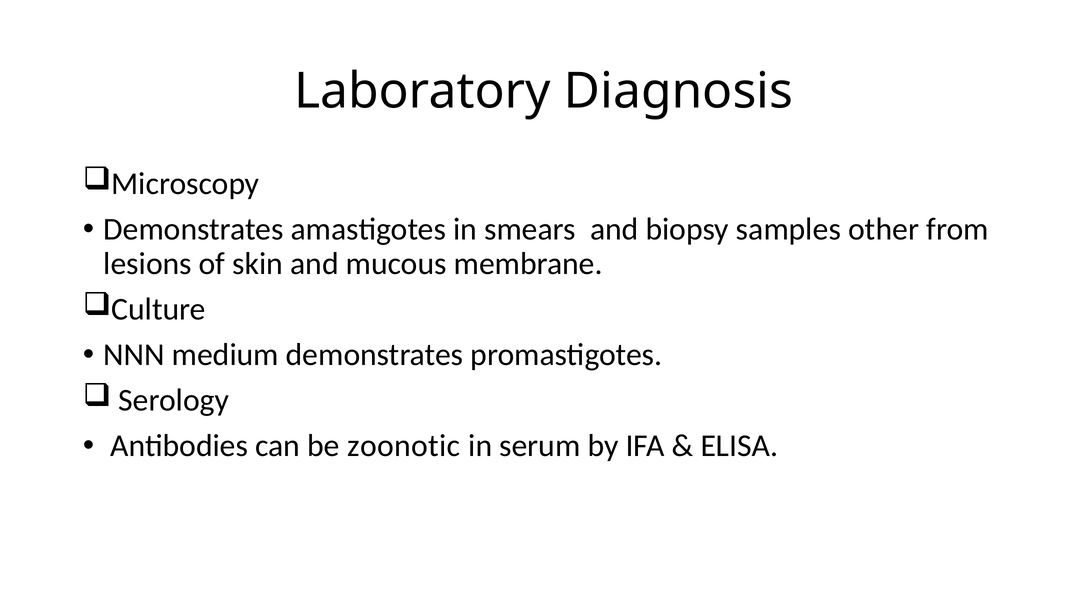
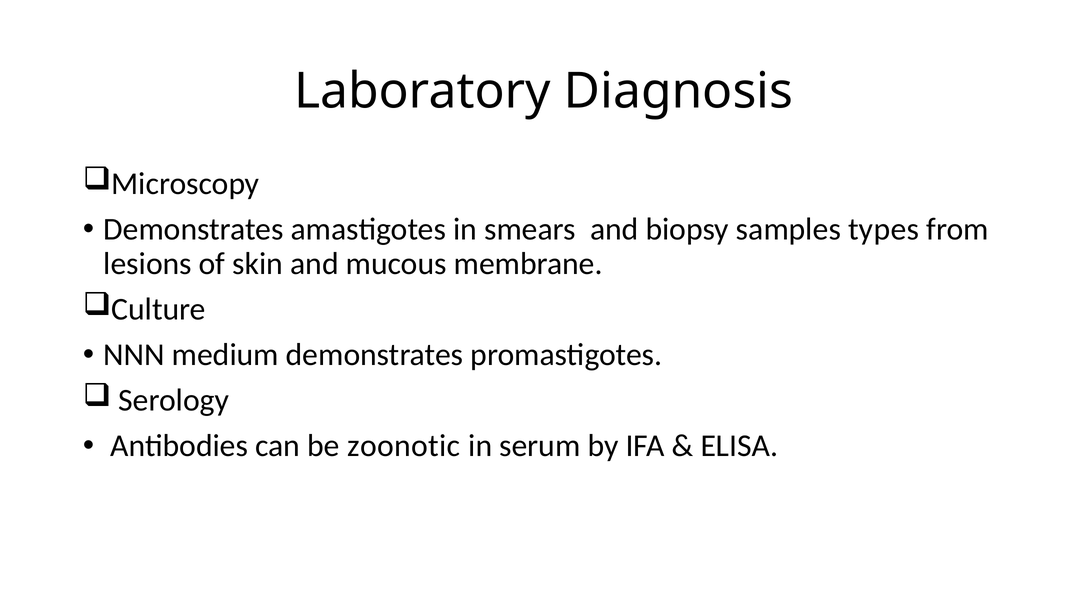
other: other -> types (884, 229)
